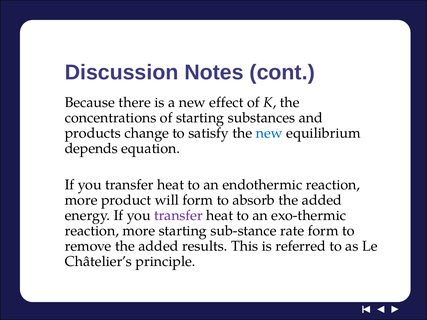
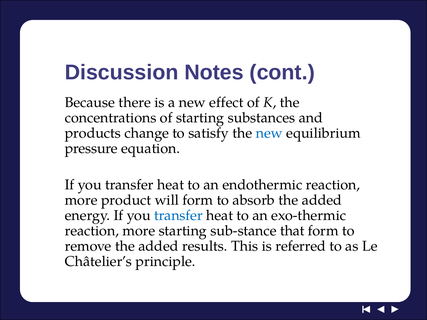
depends: depends -> pressure (91, 148)
transfer colour: purple -> blue (178, 216)
rate: rate -> that (292, 231)
